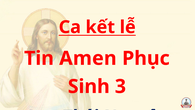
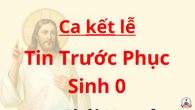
kết underline: none -> present (100, 27)
Amen: Amen -> Trước (88, 58)
3: 3 -> 0 (120, 86)
